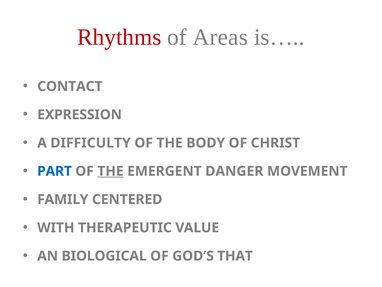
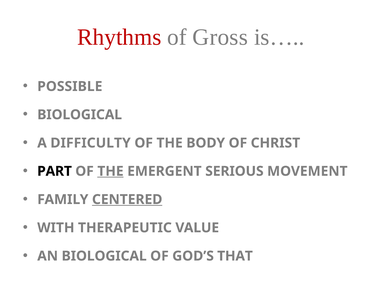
Areas: Areas -> Gross (220, 37)
CONTACT: CONTACT -> POSSIBLE (70, 86)
EXPRESSION: EXPRESSION -> BIOLOGICAL (80, 114)
PART colour: blue -> black (55, 171)
DANGER: DANGER -> SERIOUS (234, 171)
CENTERED underline: none -> present (127, 199)
